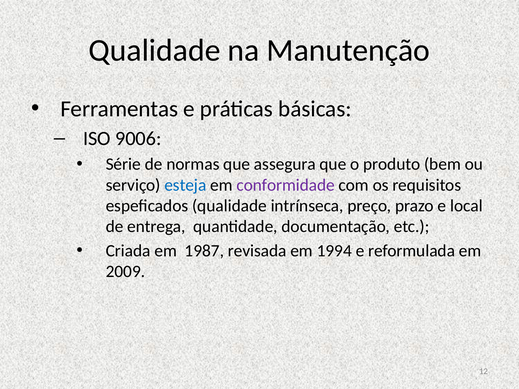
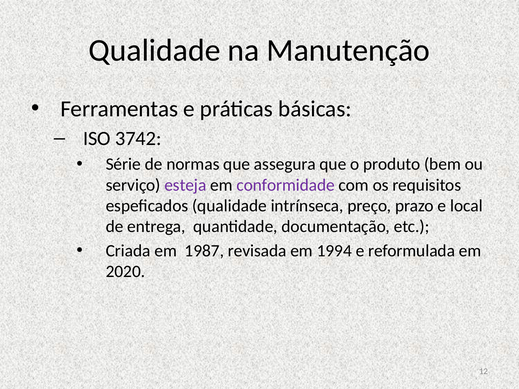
9006: 9006 -> 3742 (138, 139)
esteja colour: blue -> purple (185, 185)
2009: 2009 -> 2020 (125, 272)
